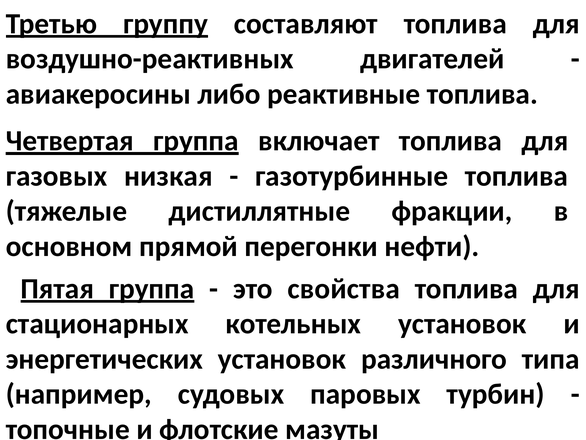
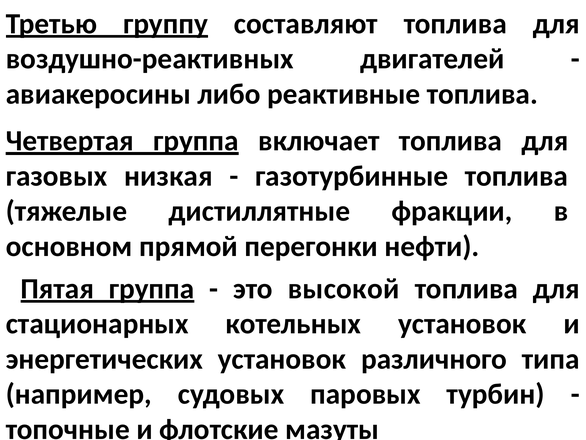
свойства: свойства -> высокой (344, 288)
